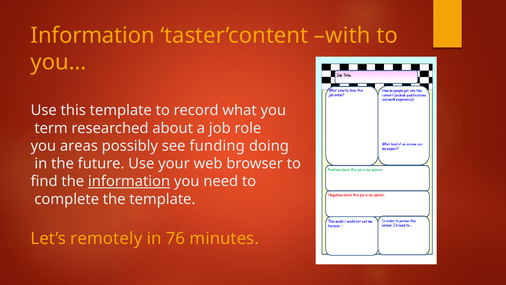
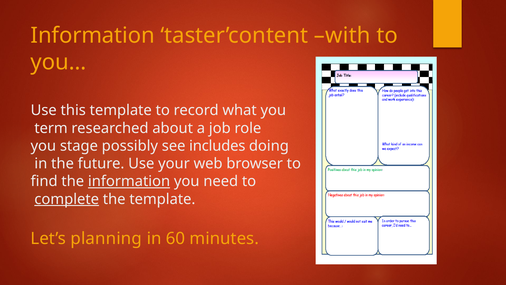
areas: areas -> stage (79, 146)
funding: funding -> includes (217, 146)
complete underline: none -> present (67, 199)
remotely: remotely -> planning (106, 238)
76: 76 -> 60 (176, 238)
